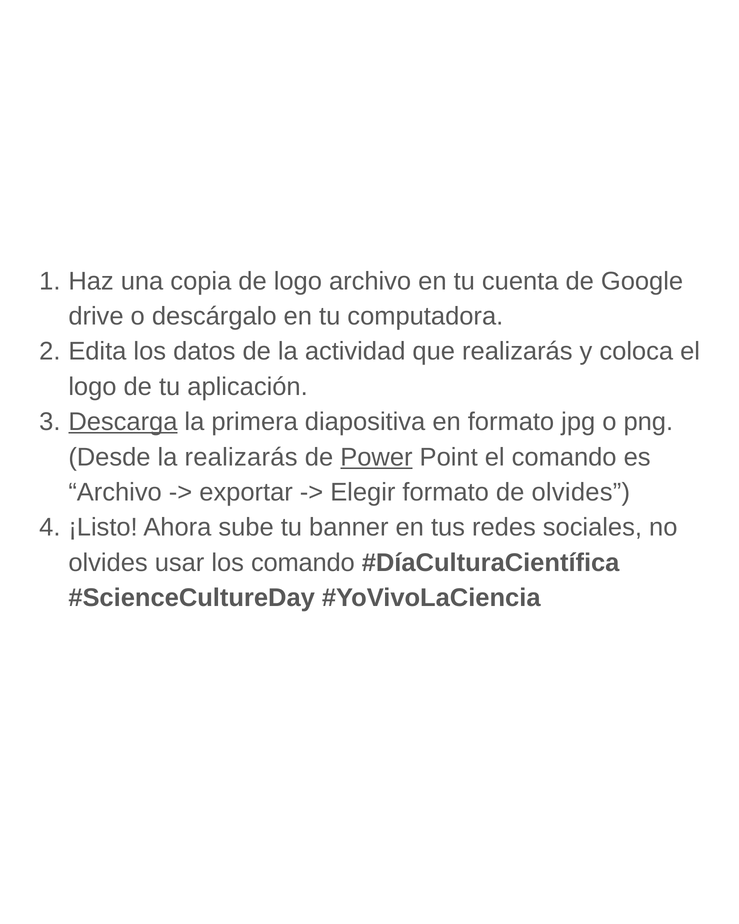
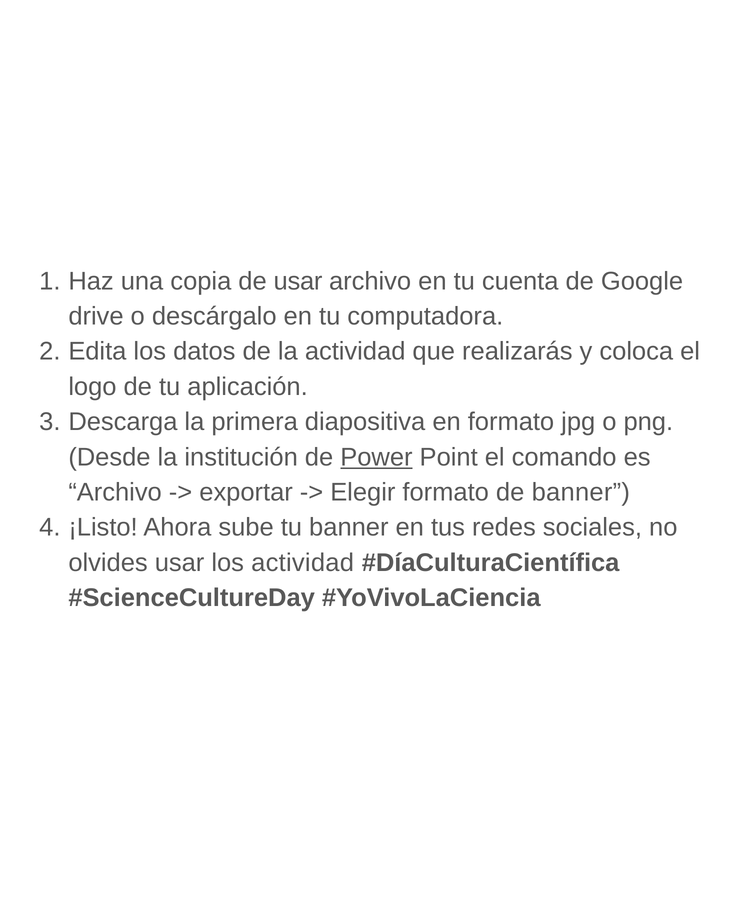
de logo: logo -> usar (298, 281)
Descarga underline: present -> none (123, 422)
la realizarás: realizarás -> institución (241, 457)
de olvides: olvides -> banner (581, 492)
los comando: comando -> actividad (303, 562)
